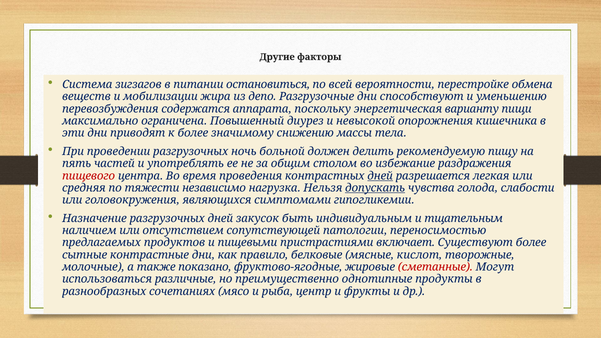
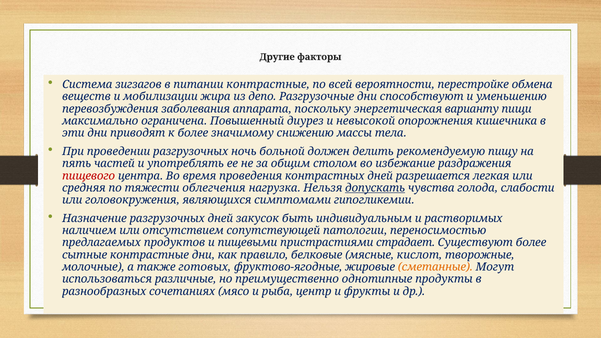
питании остановиться: остановиться -> контрастные (268, 85)
содержатся: содержатся -> заболевания (196, 109)
дней underline: present -> none (380, 176)
независимо: независимо -> облегчения (214, 188)
тщательным: тщательным -> растворимых (464, 218)
включает: включает -> страдает (406, 243)
показано: показано -> готовых (205, 267)
сметанные colour: red -> orange (435, 267)
